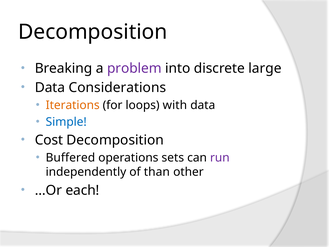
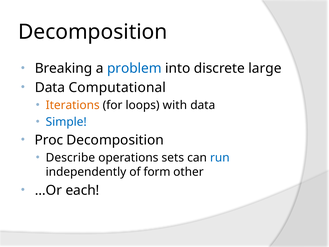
problem colour: purple -> blue (134, 68)
Considerations: Considerations -> Computational (117, 88)
Cost: Cost -> Proc (49, 140)
Buffered: Buffered -> Describe (70, 158)
run colour: purple -> blue (220, 158)
than: than -> form (157, 172)
